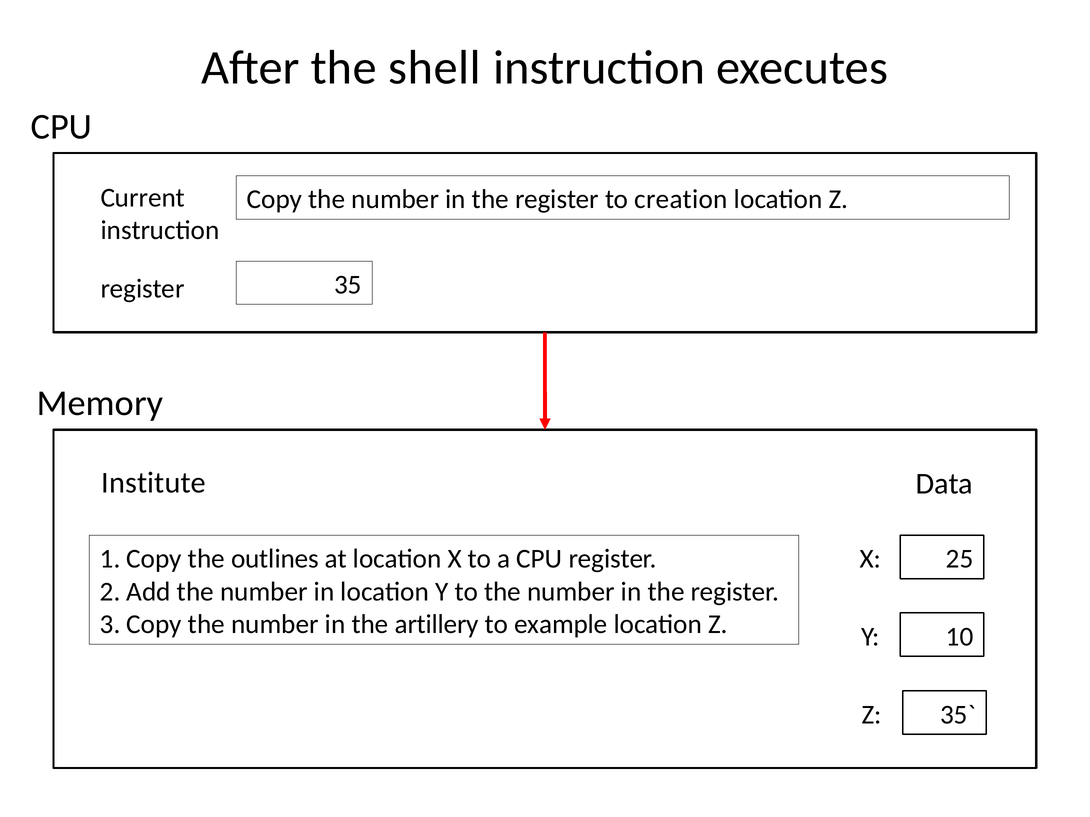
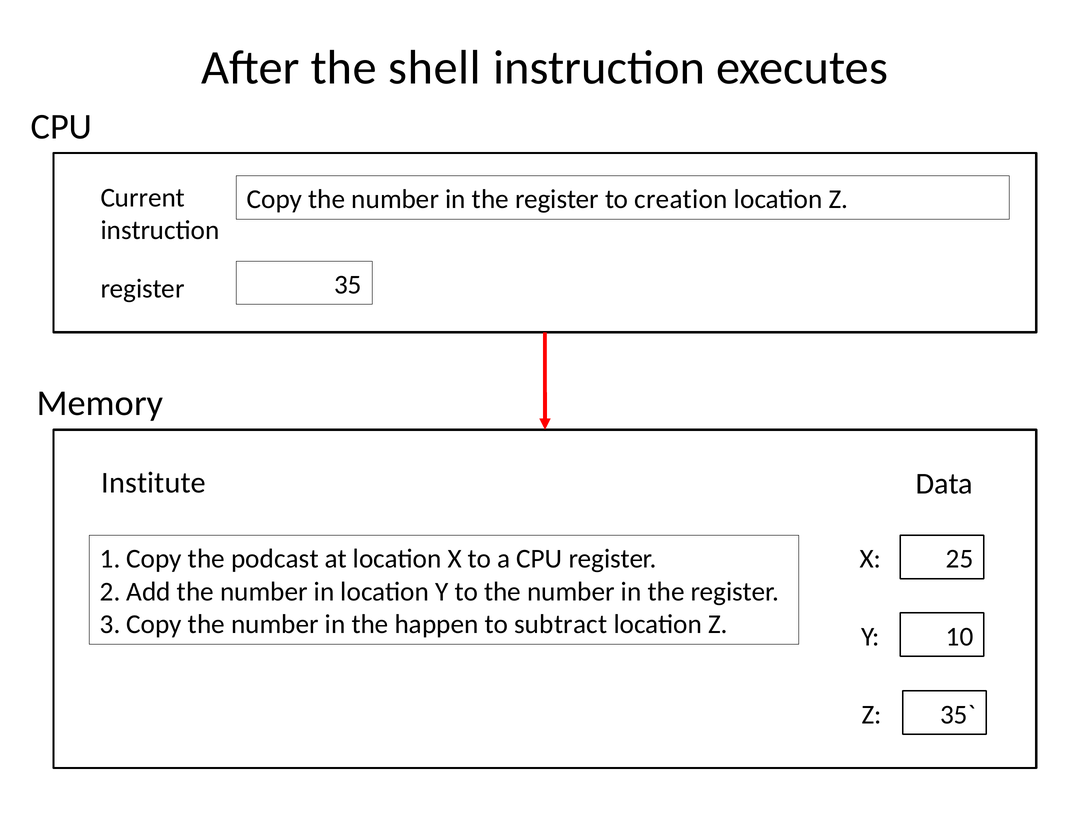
outlines: outlines -> podcast (275, 559)
artillery: artillery -> happen (437, 625)
example: example -> subtract (561, 625)
